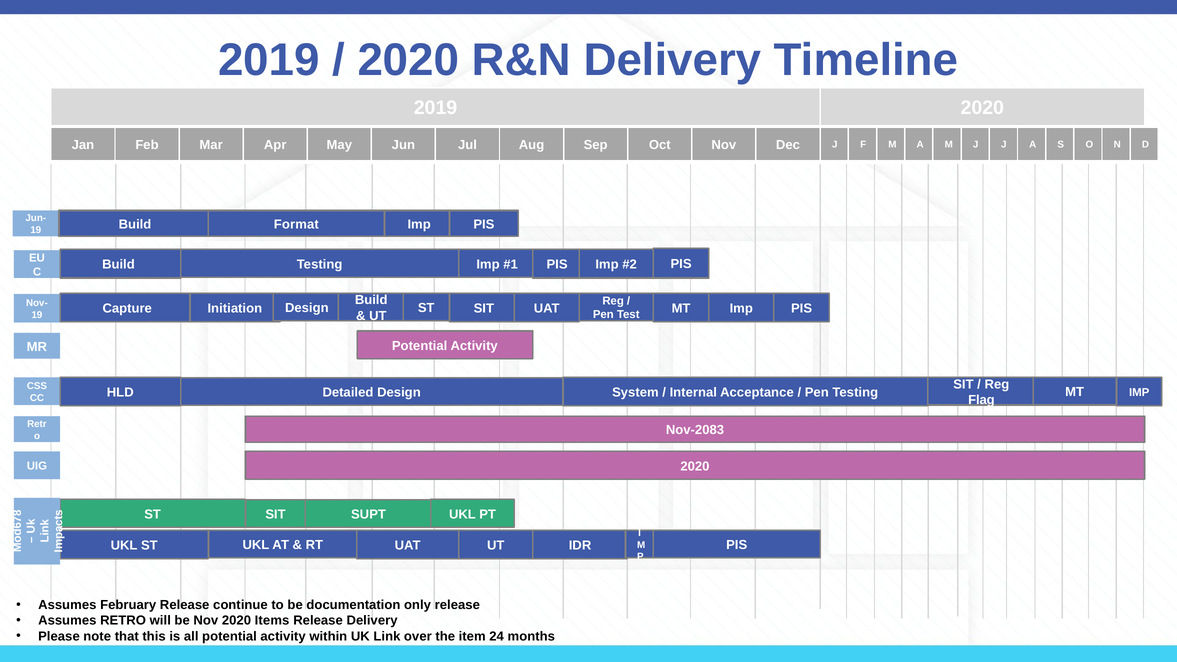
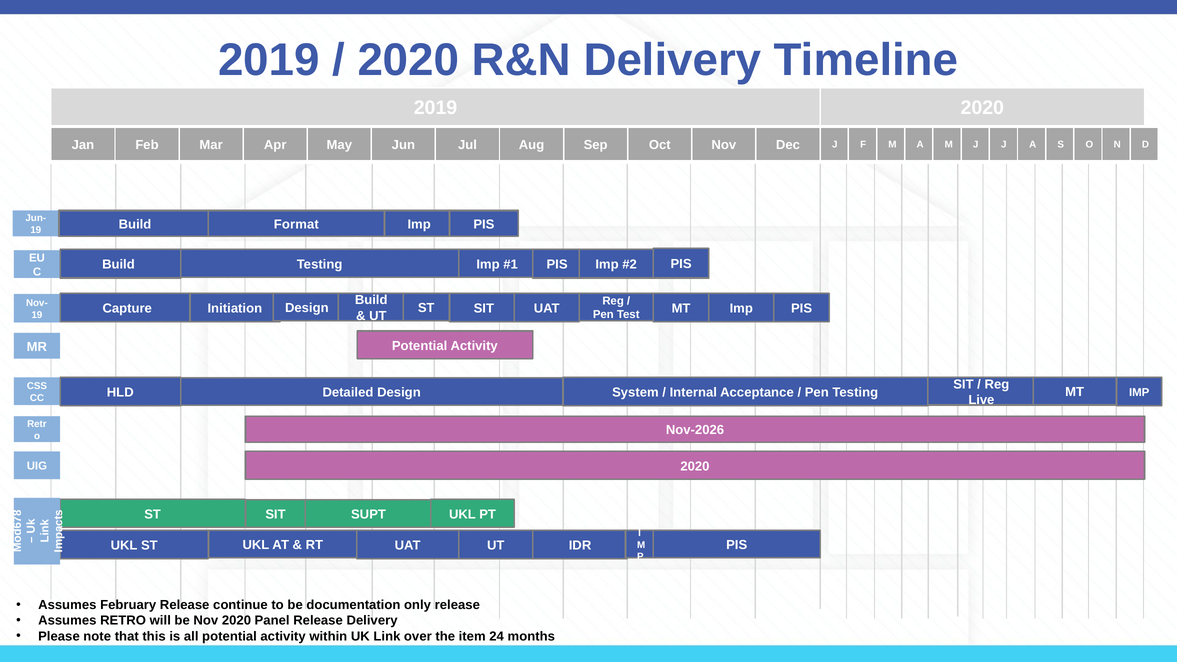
Flag: Flag -> Live (981, 400)
Nov-2083: Nov-2083 -> Nov-2026 (695, 430)
Items: Items -> Panel (272, 621)
